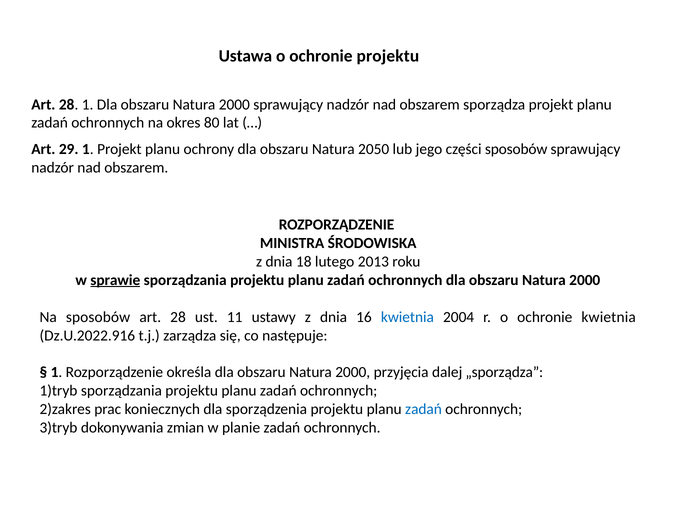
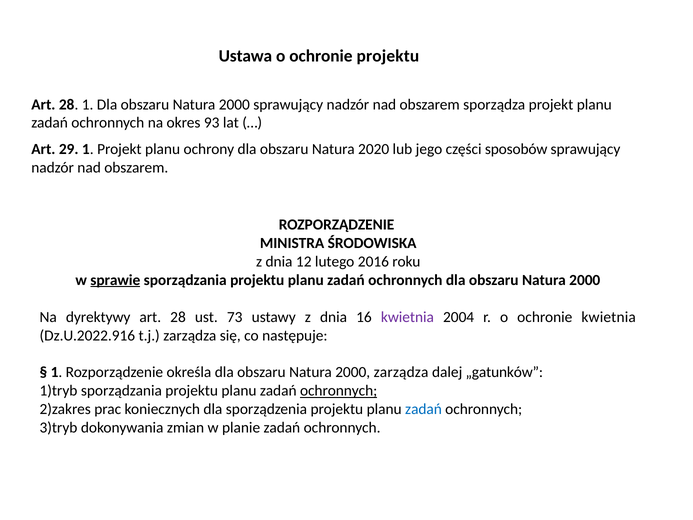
80: 80 -> 93 (212, 123)
2050: 2050 -> 2020 (374, 149)
18: 18 -> 12 (304, 261)
2013: 2013 -> 2016 (373, 261)
Na sposobów: sposobów -> dyrektywy (98, 317)
11: 11 -> 73 (235, 317)
kwietnia colour: blue -> purple (407, 317)
2000 przyjęcia: przyjęcia -> zarządza (401, 372)
„sporządza: „sporządza -> „gatunków (504, 372)
ochronnych underline: none -> present (339, 391)
